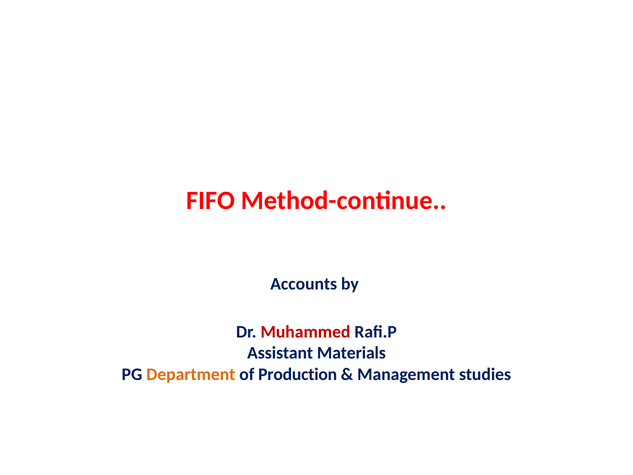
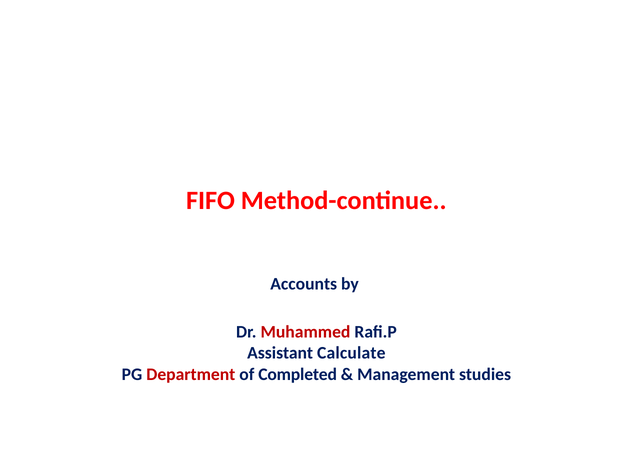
Materials: Materials -> Calculate (351, 353)
Department colour: orange -> red (191, 374)
Production: Production -> Completed (298, 374)
